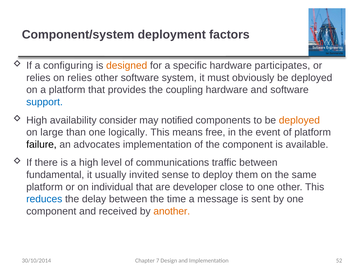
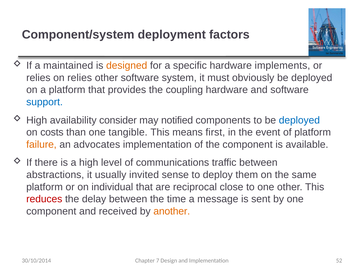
configuring: configuring -> maintained (68, 66)
participates: participates -> implements (282, 66)
deployed colour: orange -> blue (299, 120)
large: large -> costs (52, 132)
logically: logically -> tangible (128, 132)
free: free -> first (215, 132)
failure colour: black -> orange (41, 144)
fundamental: fundamental -> abstractions (55, 175)
developer: developer -> reciprocal (195, 187)
reduces colour: blue -> red (44, 199)
